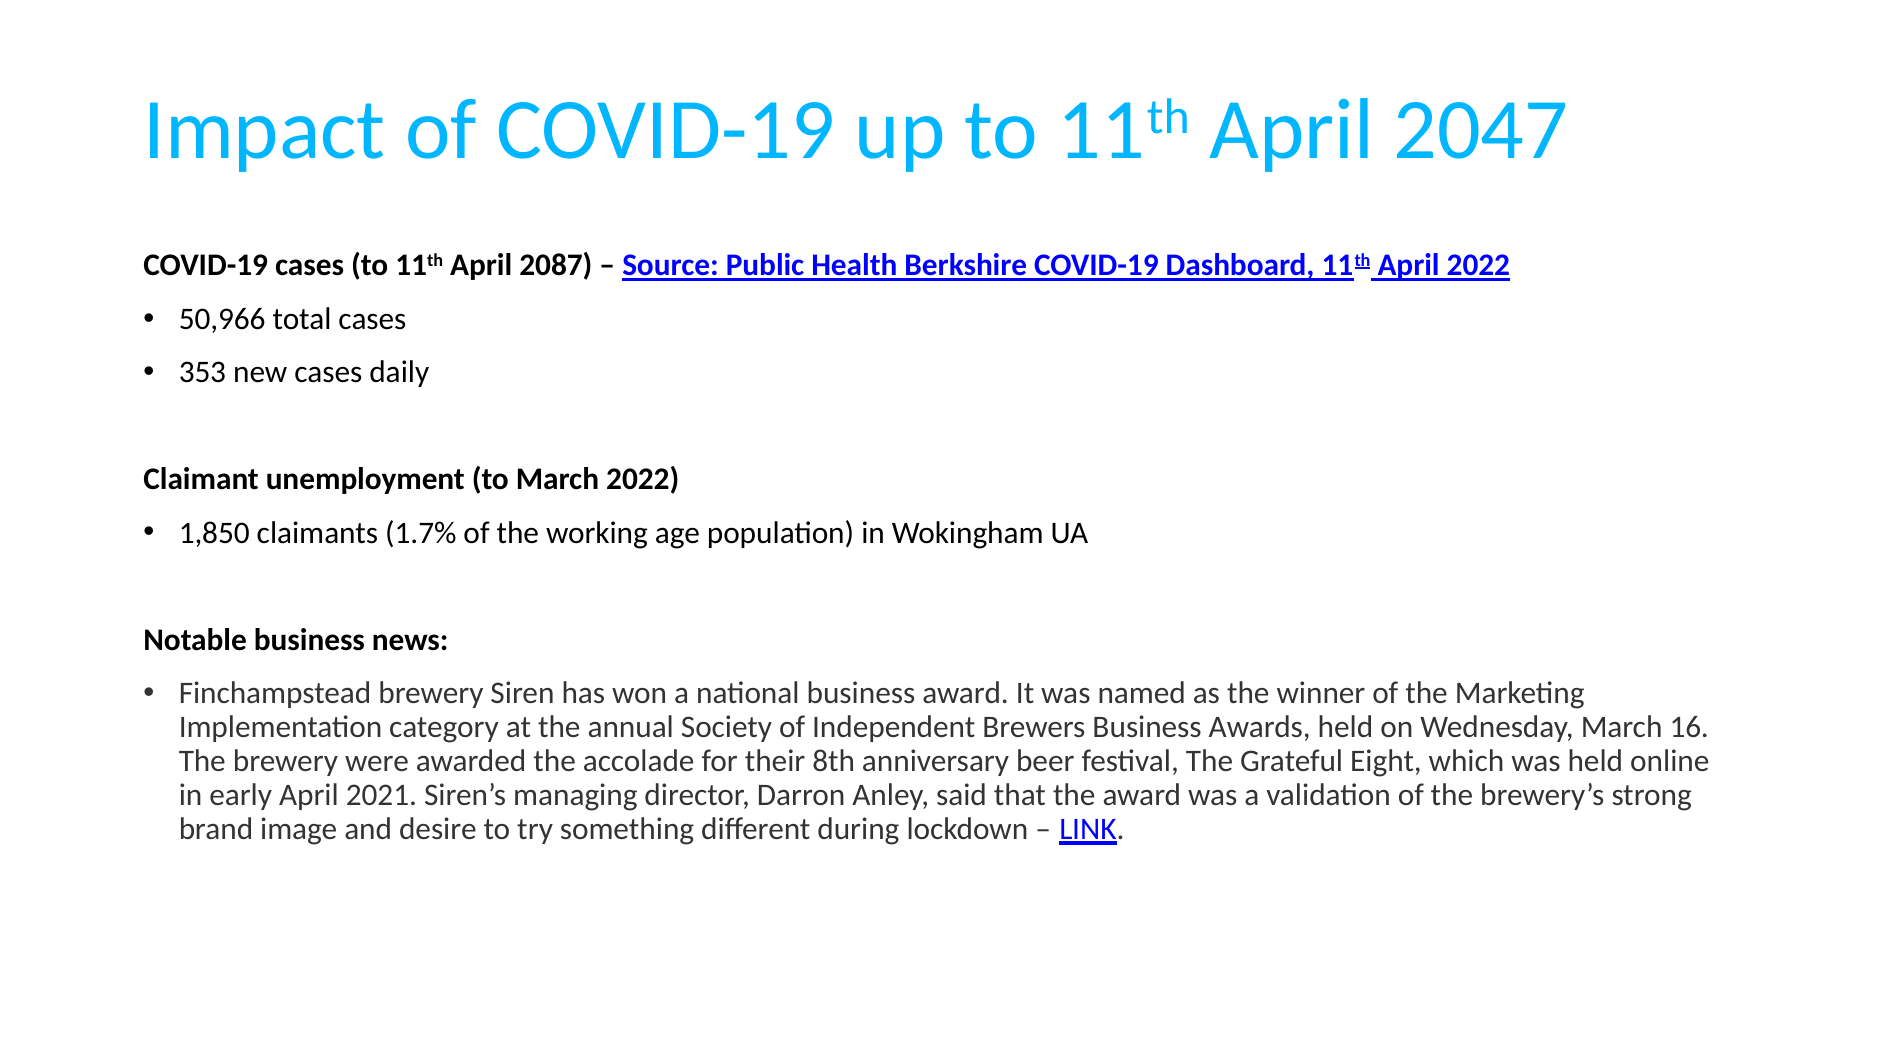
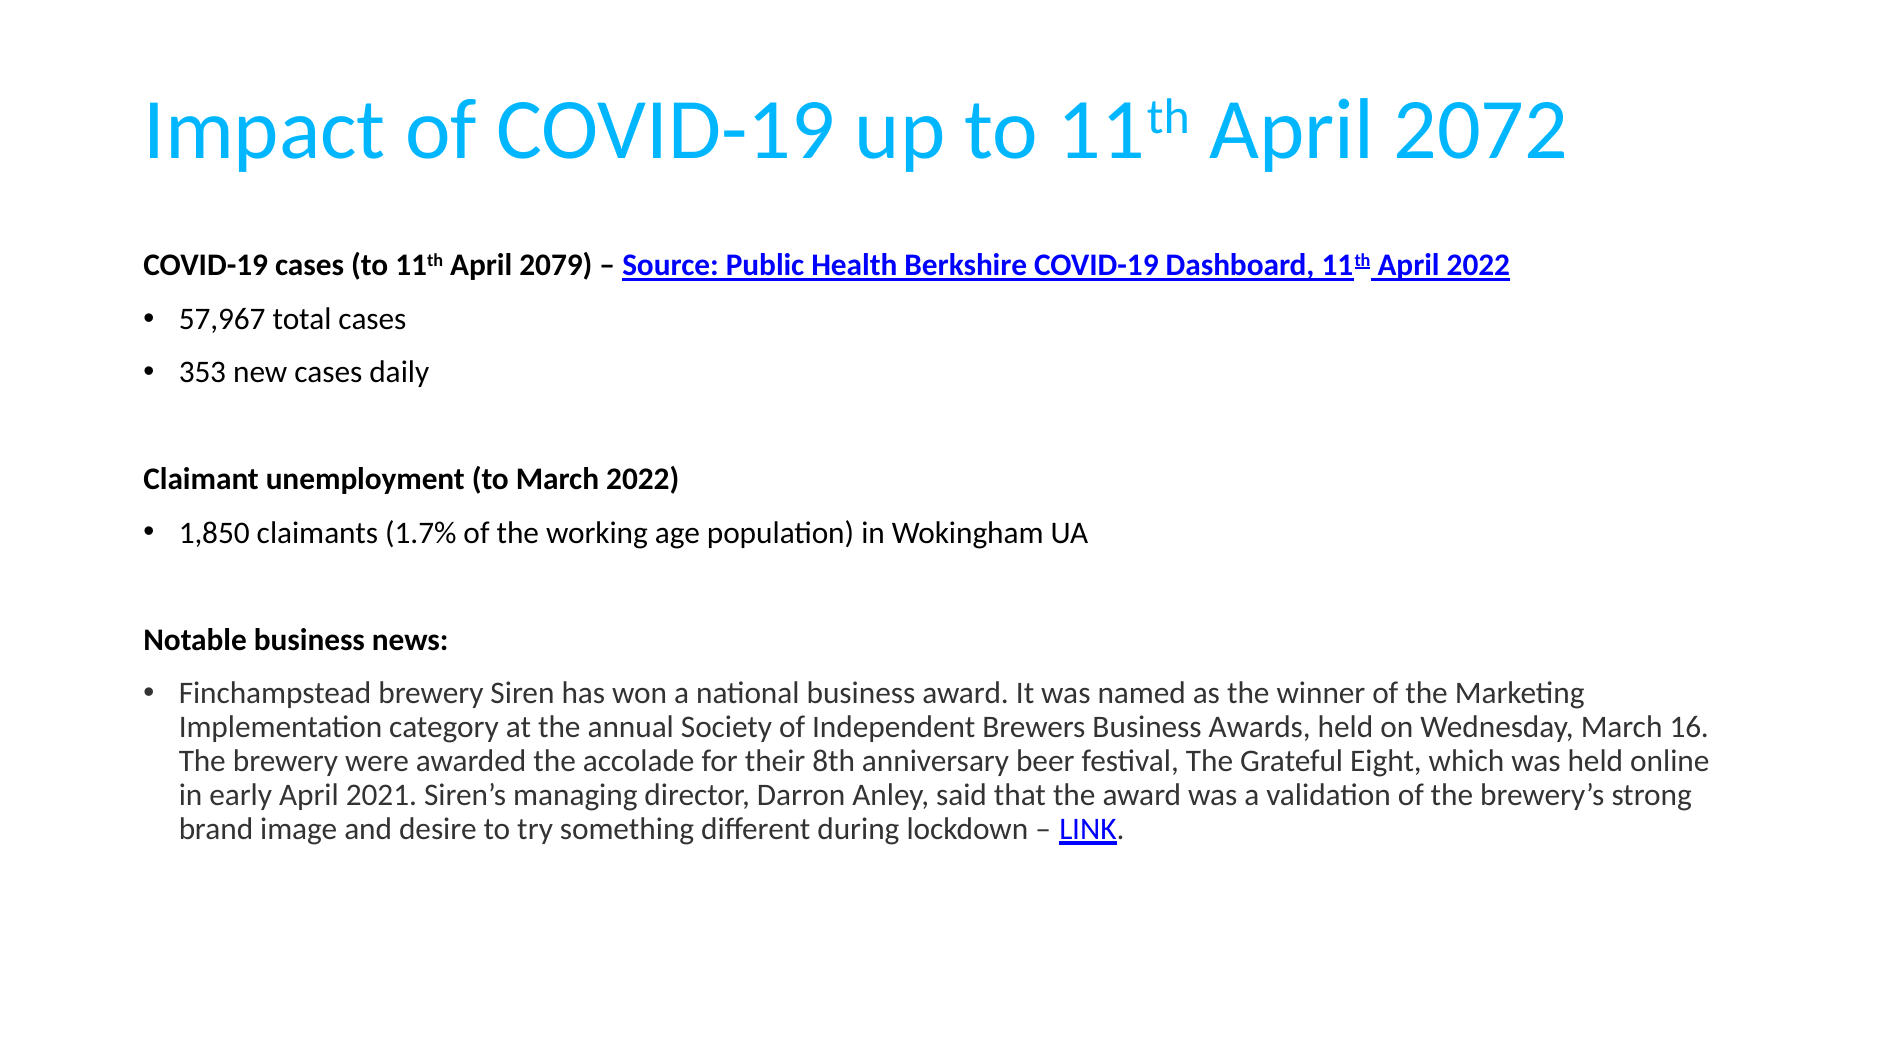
2047: 2047 -> 2072 (1481, 130)
2087: 2087 -> 2079 (556, 265)
50,966: 50,966 -> 57,967 (222, 319)
